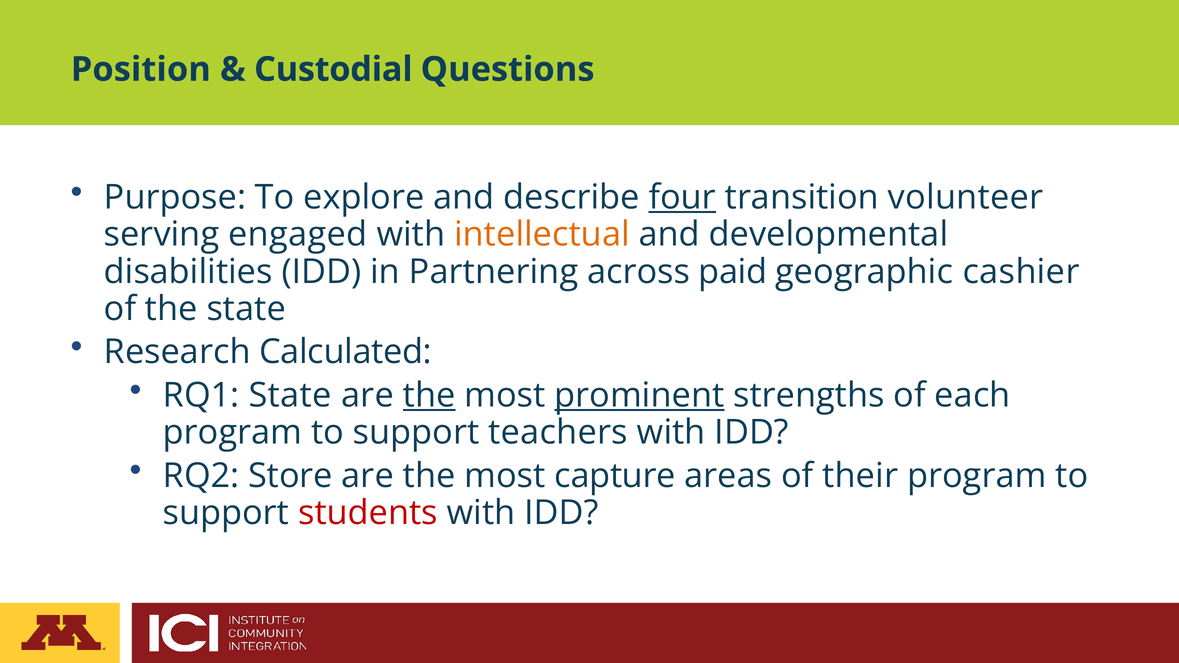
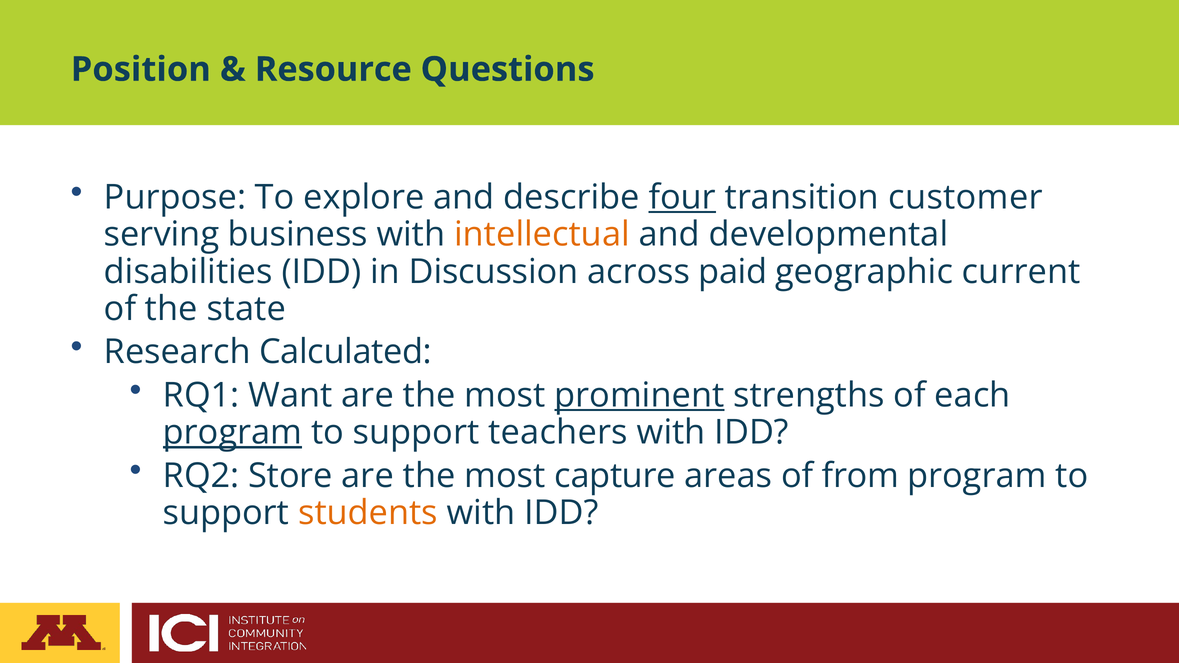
Custodial: Custodial -> Resource (333, 69)
volunteer: volunteer -> customer (966, 197)
engaged: engaged -> business (298, 235)
Partnering: Partnering -> Discussion (494, 272)
cashier: cashier -> current (1021, 272)
RQ1 State: State -> Want (290, 395)
the underline: present -> none (429, 395)
program underline: none -> present (232, 433)
their: their -> from (860, 476)
students colour: red -> orange (368, 513)
